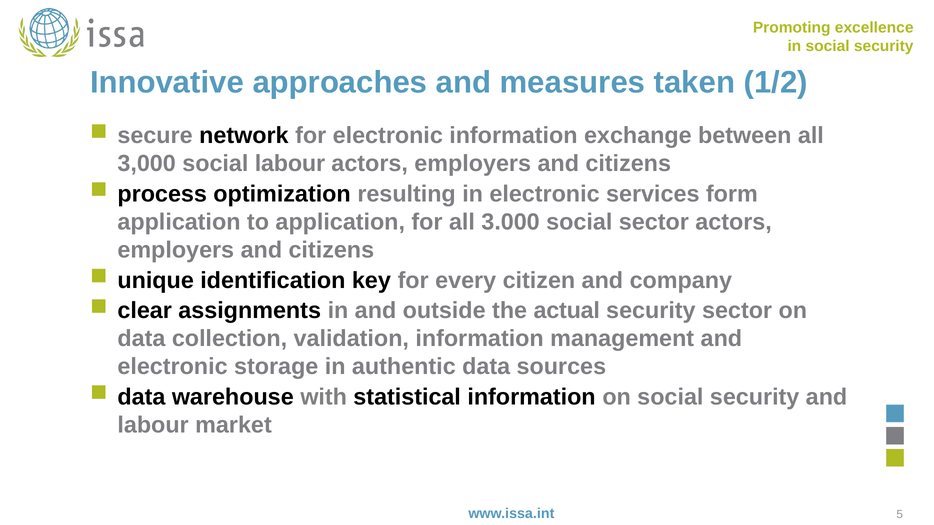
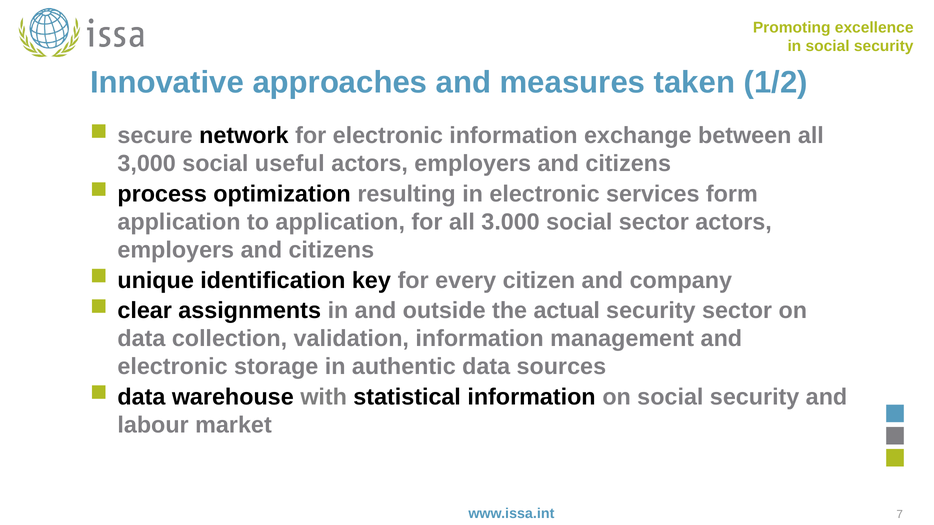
social labour: labour -> useful (290, 164)
5: 5 -> 7 (900, 515)
